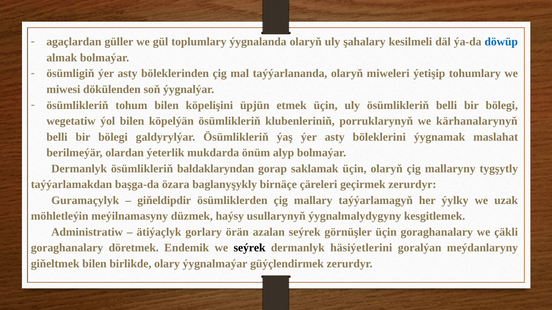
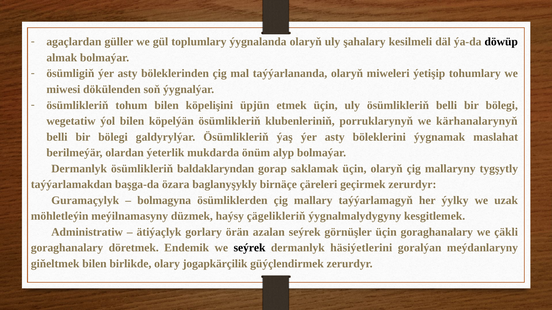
döwüp colour: blue -> black (501, 42)
giňeldipdir: giňeldipdir -> bolmagyna (164, 201)
usullarynyň: usullarynyň -> çägelikleriň (276, 217)
ýygnalmaýar: ýygnalmaýar -> jogapkärçilik (215, 264)
